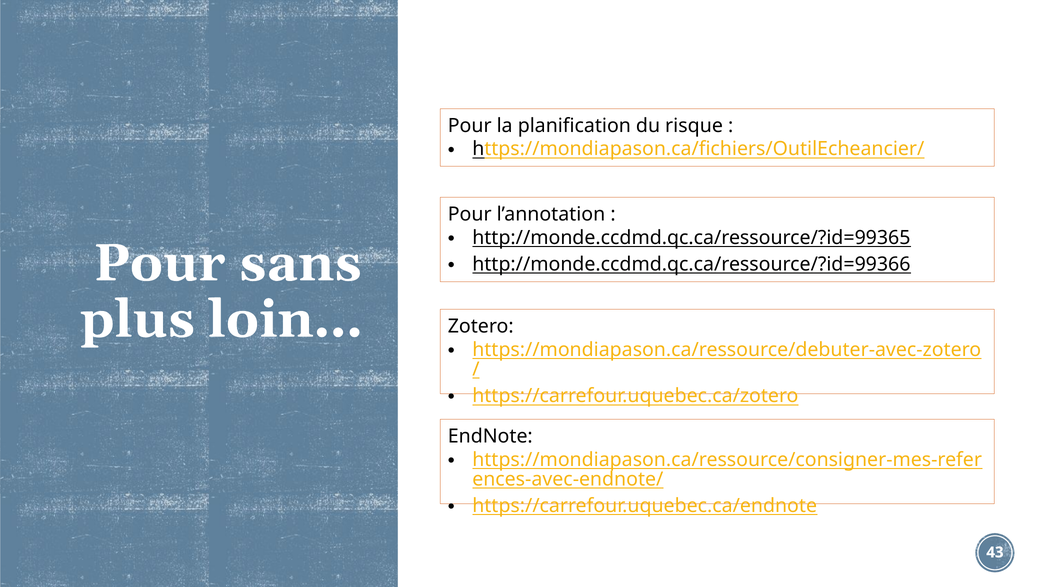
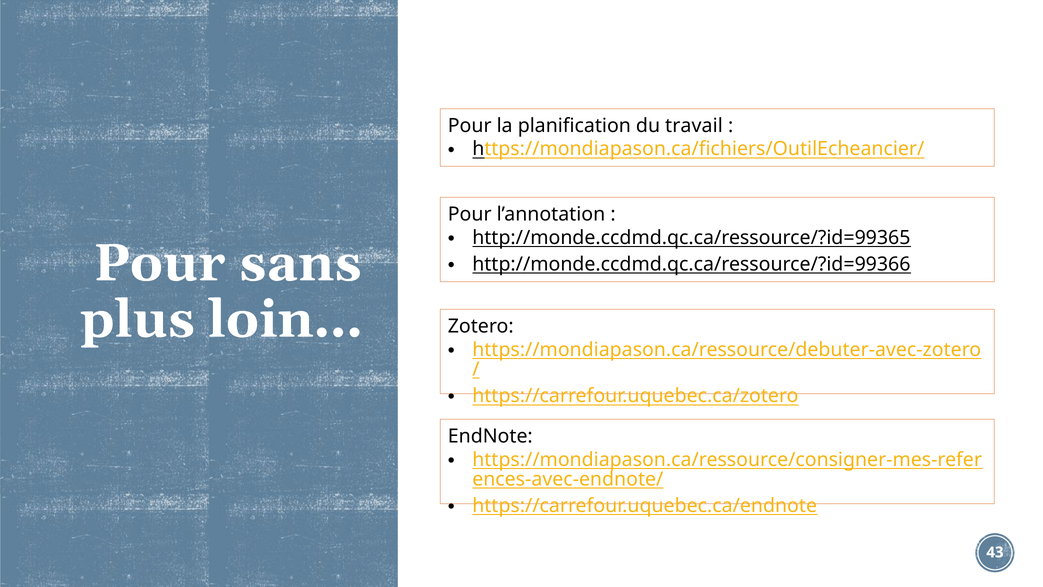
risque: risque -> travail (694, 125)
